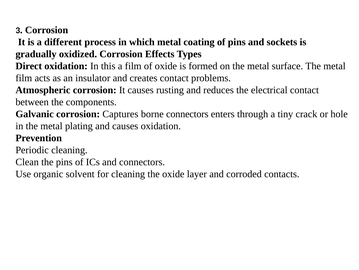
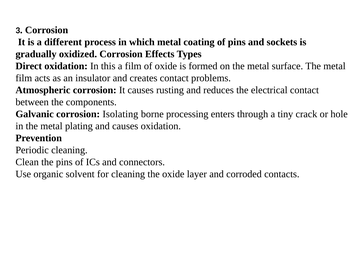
Captures: Captures -> Isolating (120, 114)
borne connectors: connectors -> processing (187, 114)
